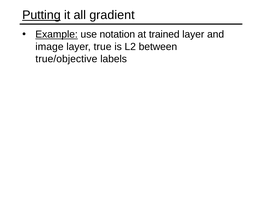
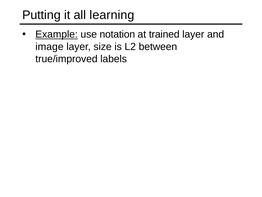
Putting underline: present -> none (41, 15)
gradient: gradient -> learning (112, 15)
true: true -> size (103, 47)
true/objective: true/objective -> true/improved (66, 59)
